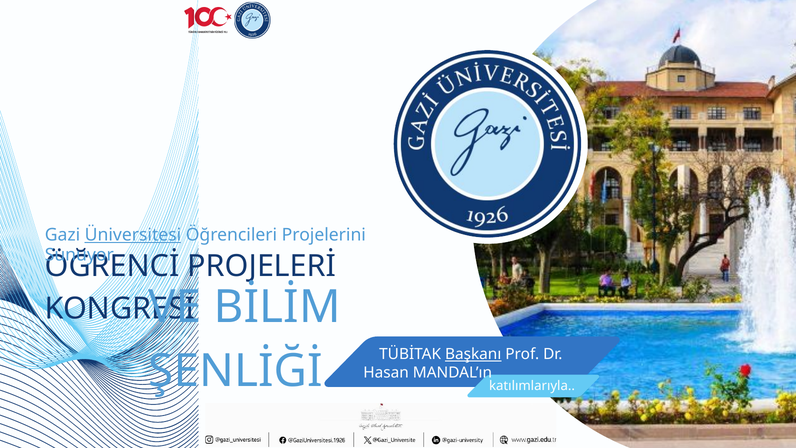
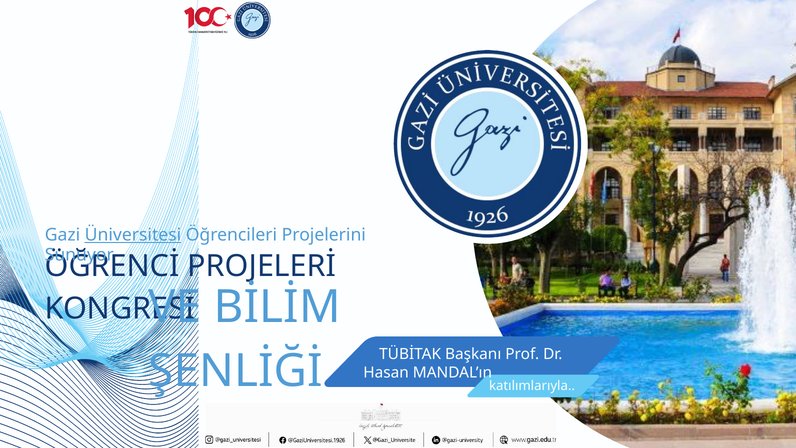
Başkanı underline: present -> none (473, 354)
